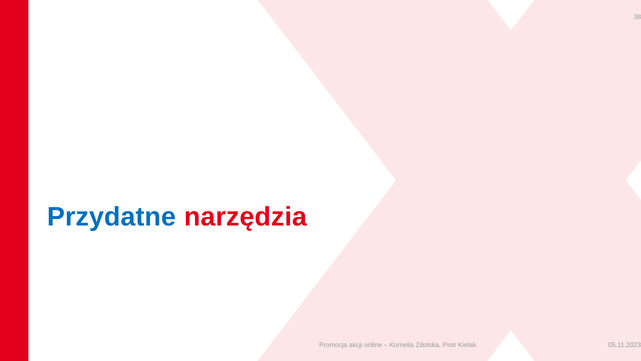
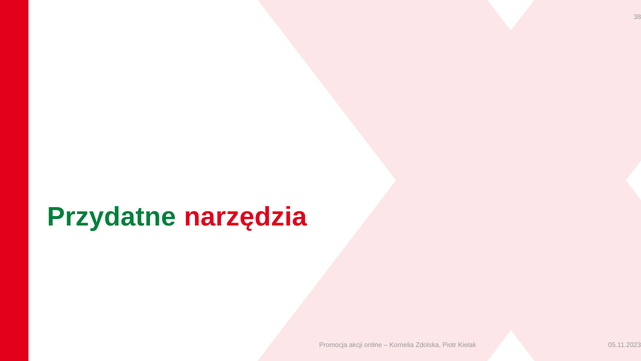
Przydatne colour: blue -> green (112, 217)
